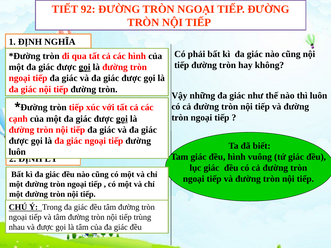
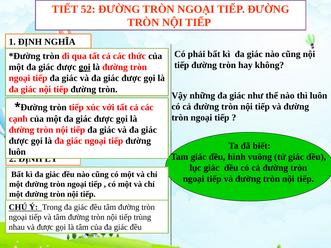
92: 92 -> 52 (88, 9)
các hình: hình -> thức (137, 56)
gọi underline: present -> none (122, 119)
